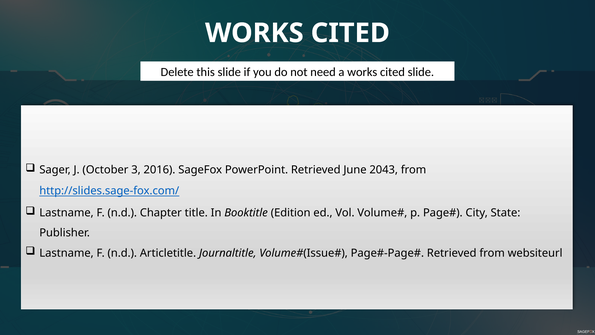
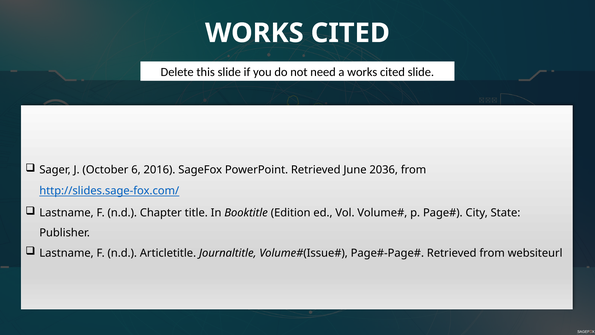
3: 3 -> 6 (136, 170)
2043: 2043 -> 2036 (384, 170)
